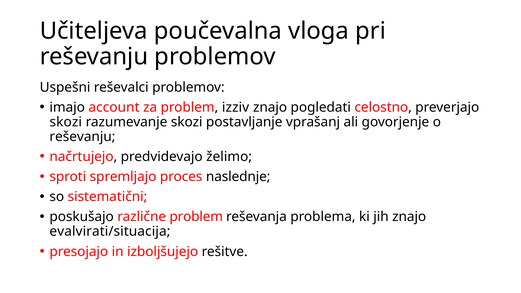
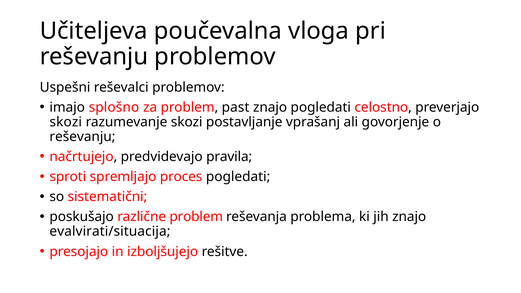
account: account -> splošno (114, 107)
izziv: izziv -> past (236, 107)
želimo: želimo -> pravila (229, 157)
proces naslednje: naslednje -> pogledati (238, 177)
